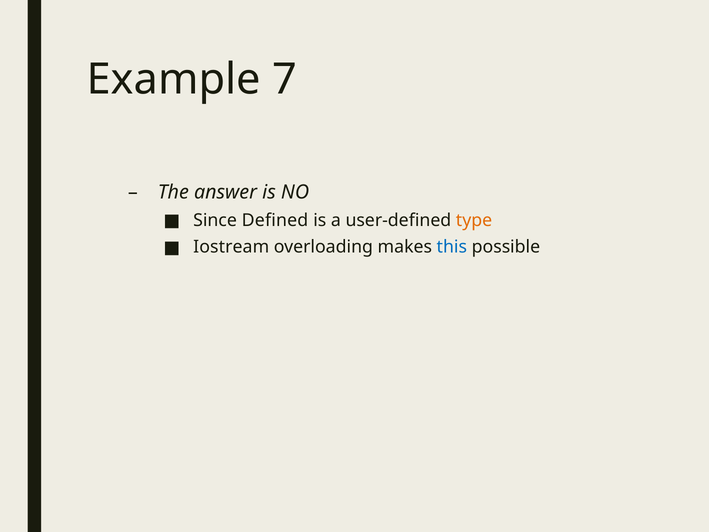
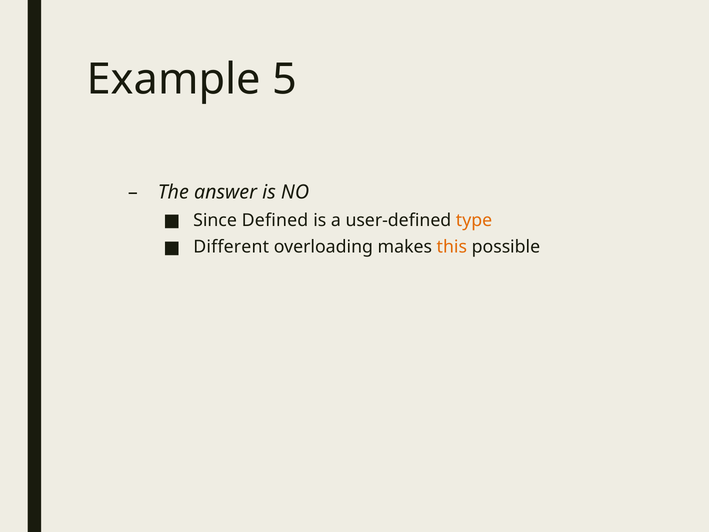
7: 7 -> 5 (285, 79)
Iostream: Iostream -> Different (231, 247)
this colour: blue -> orange (452, 247)
